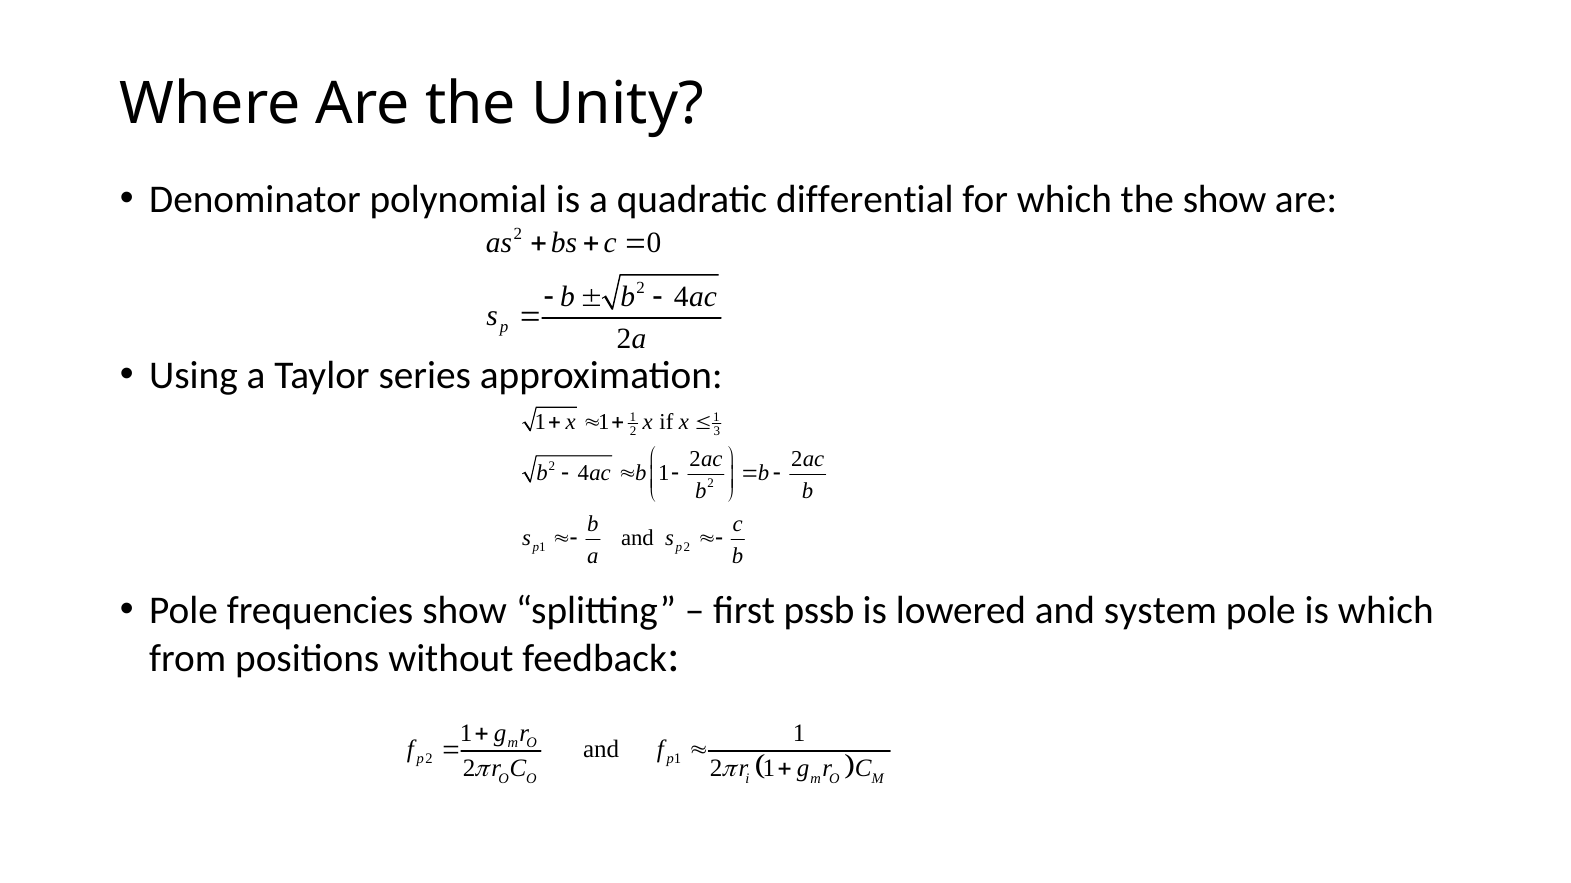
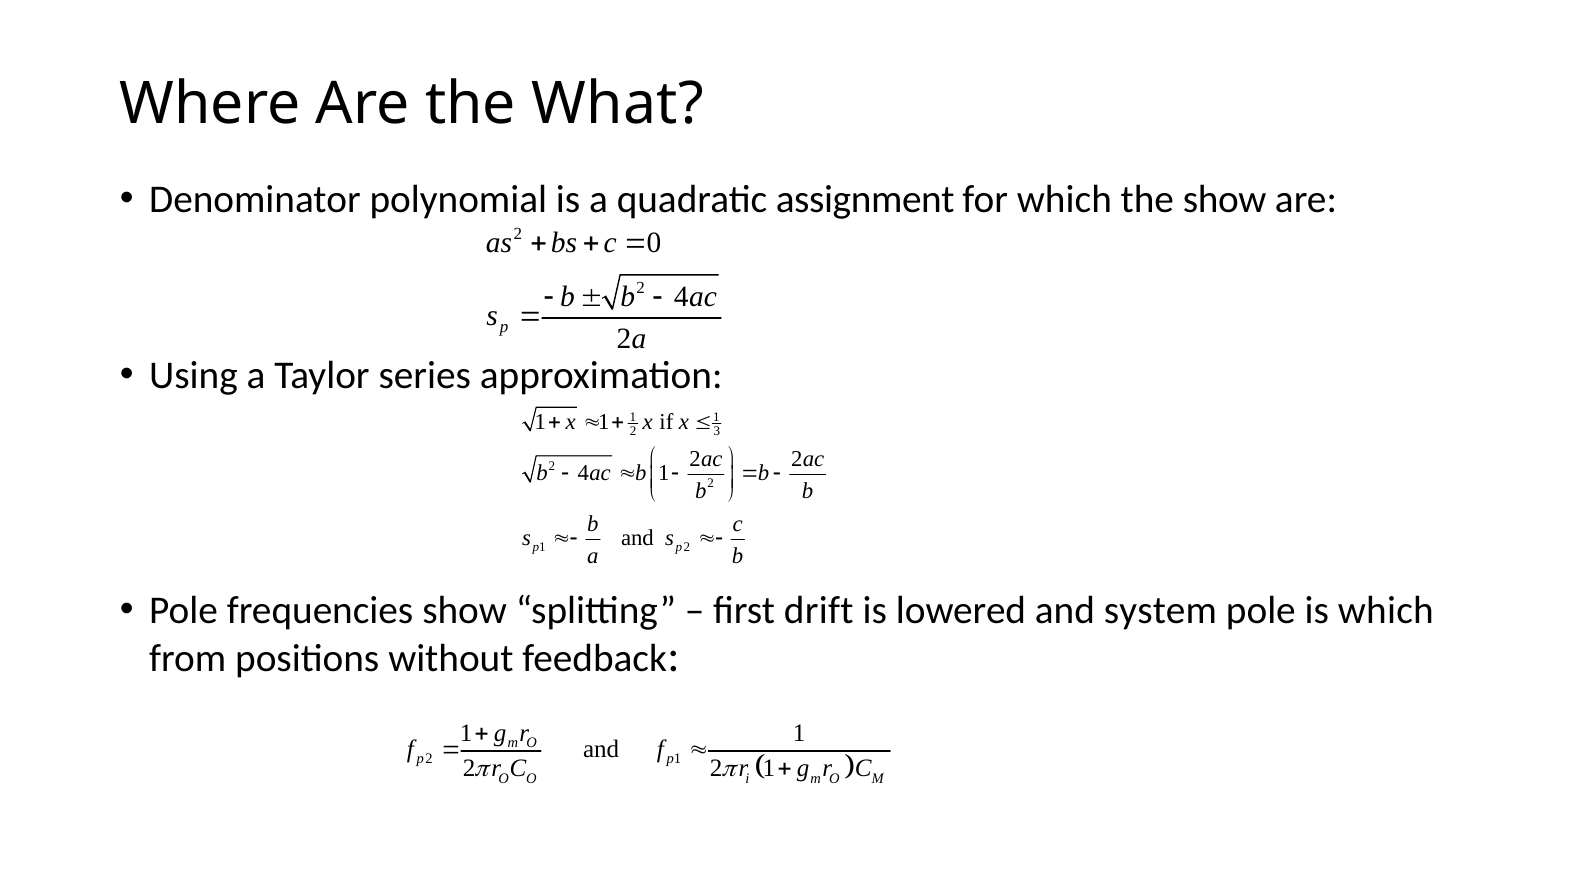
Unity: Unity -> What (618, 104)
differential: differential -> assignment (865, 199)
pssb: pssb -> drift (819, 611)
